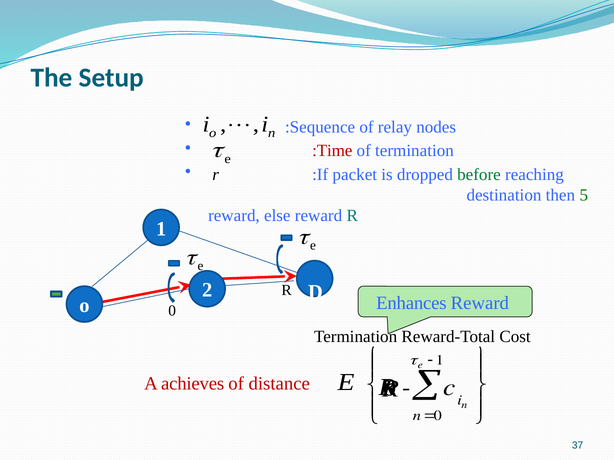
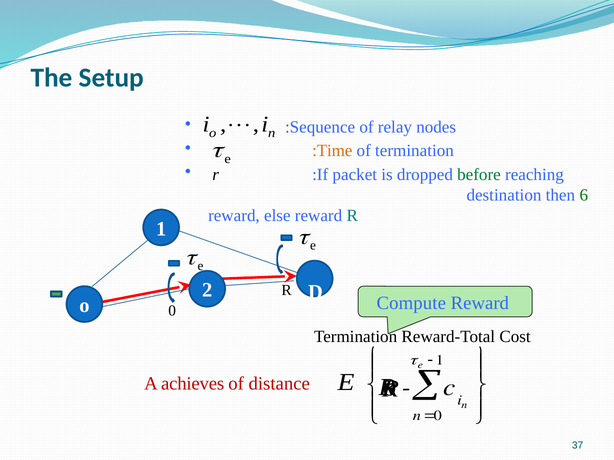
:Time colour: red -> orange (332, 151)
5: 5 -> 6 (584, 195)
Enhances: Enhances -> Compute (411, 304)
